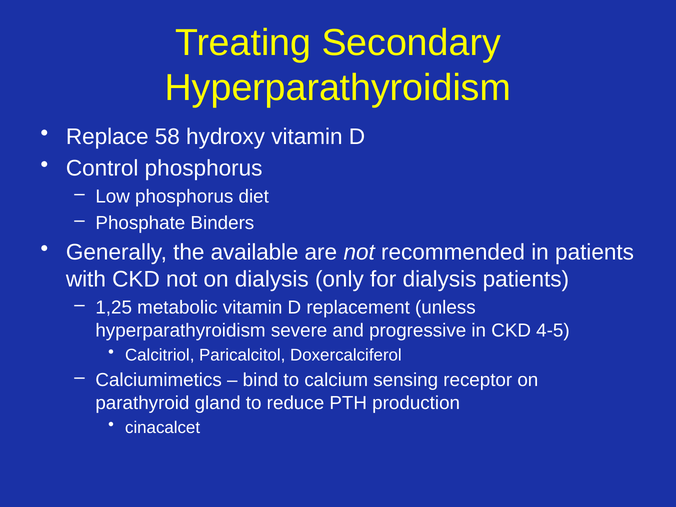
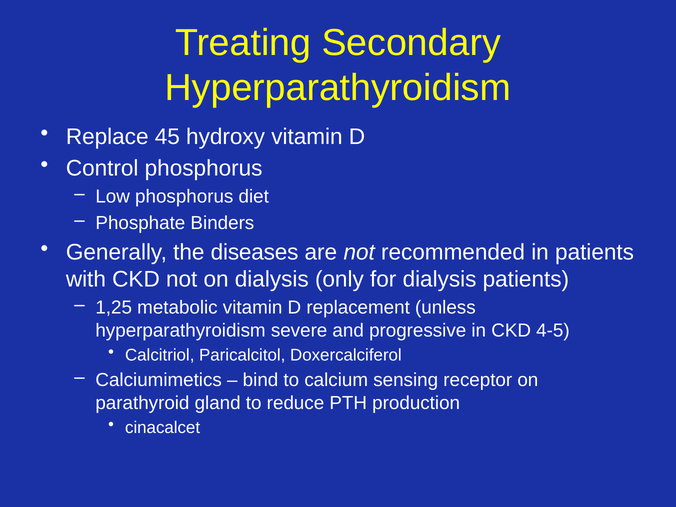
58: 58 -> 45 (167, 137)
available: available -> diseases (255, 252)
